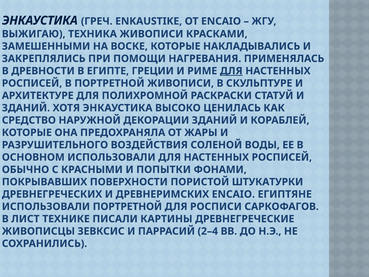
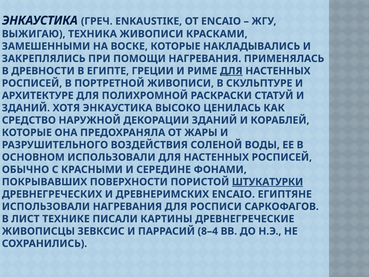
ПОПЫТКИ: ПОПЫТКИ -> СЕРЕДИНЕ (164, 169)
ШТУКАТУРКИ underline: none -> present (268, 182)
ИСПОЛЬЗОВАЛИ ПОРТРЕТНОЙ: ПОРТРЕТНОЙ -> НАГРЕВАНИЯ (127, 206)
2–4: 2–4 -> 8–4 (208, 231)
